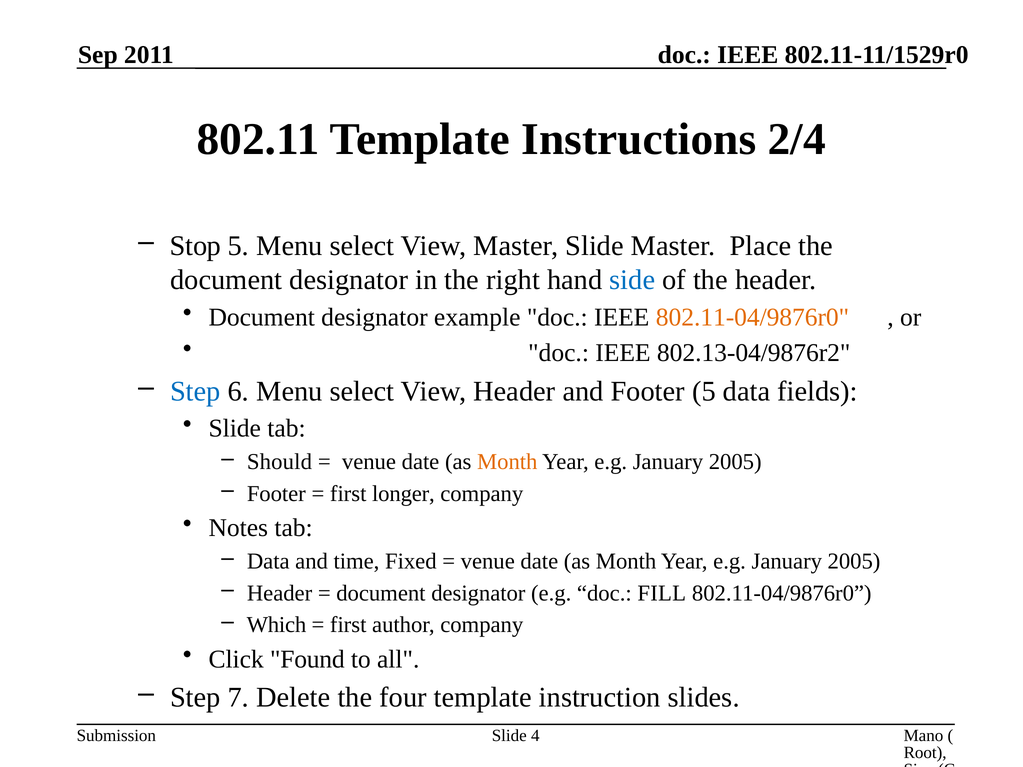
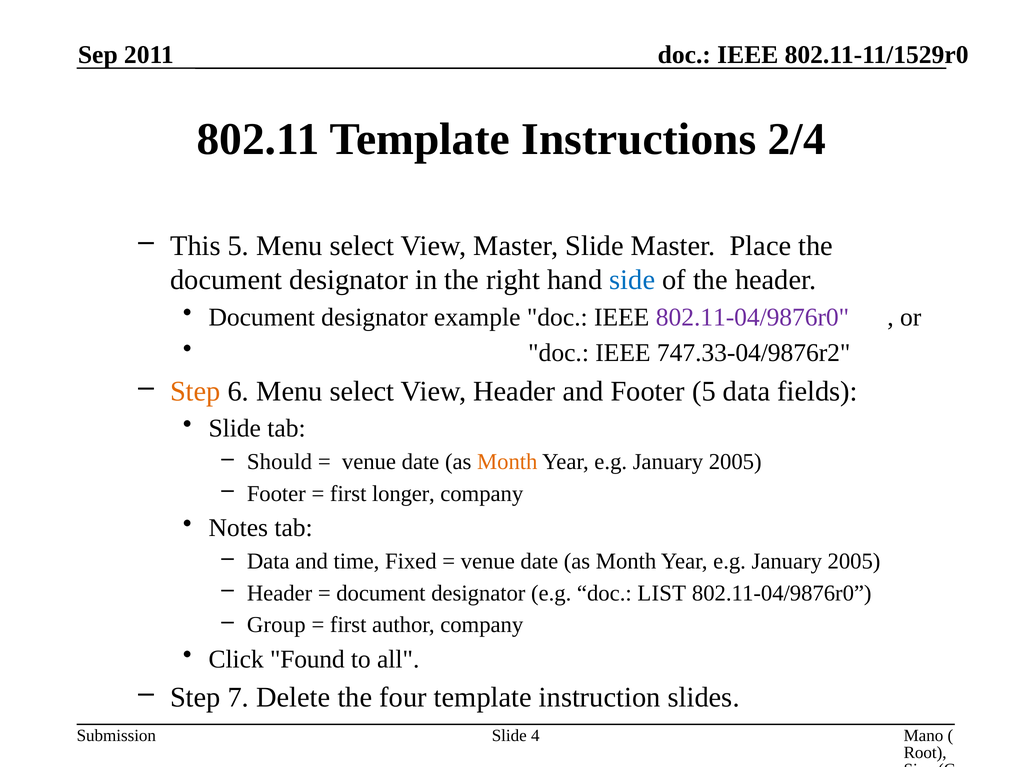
Stop: Stop -> This (195, 246)
802.11-04/9876r0 colour: orange -> purple (752, 317)
802.13-04/9876r2: 802.13-04/9876r2 -> 747.33-04/9876r2 (754, 353)
Step colour: blue -> orange (195, 391)
FILL: FILL -> LIST (662, 593)
Which: Which -> Group (276, 625)
